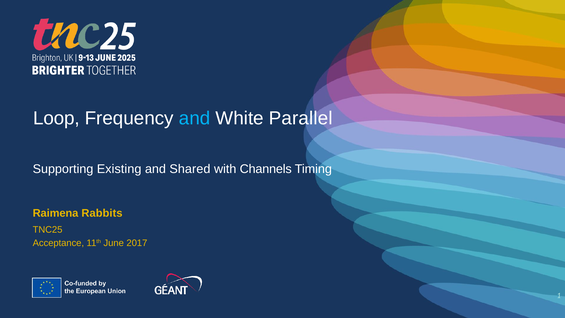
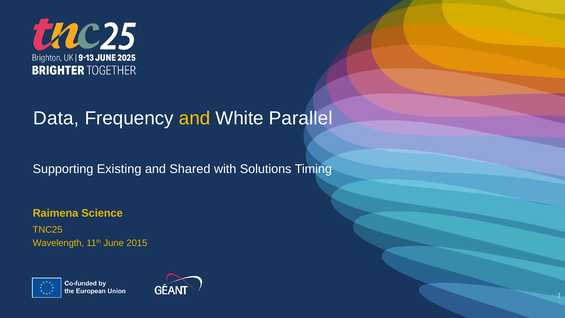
Loop: Loop -> Data (56, 118)
and colour: light blue -> yellow (195, 118)
Channels: Channels -> Solutions (266, 169)
Rabbits: Rabbits -> Science (102, 213)
Acceptance: Acceptance -> Wavelength (58, 243)
2017: 2017 -> 2015 (137, 243)
